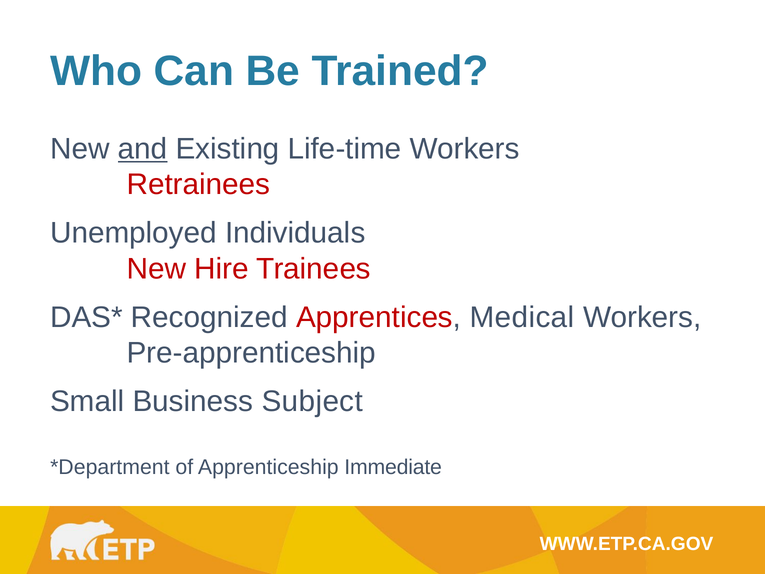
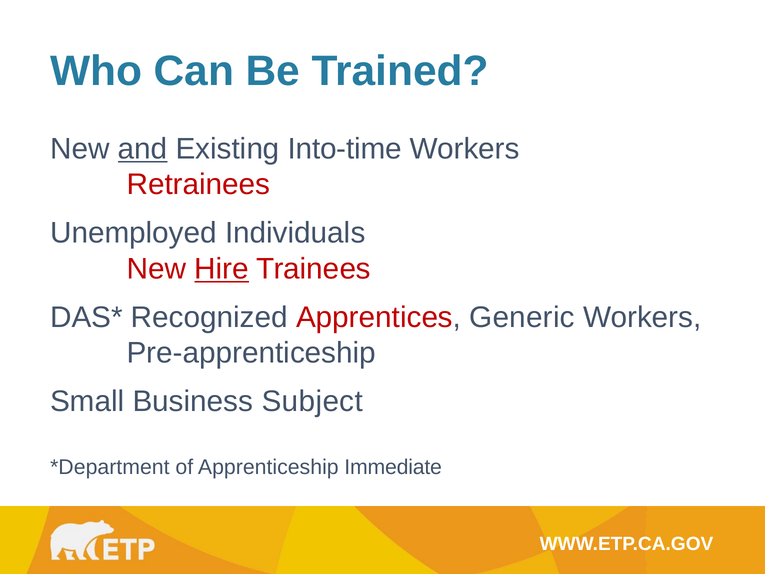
Life-time: Life-time -> Into-time (345, 149)
Hire underline: none -> present (222, 269)
Medical: Medical -> Generic (522, 317)
